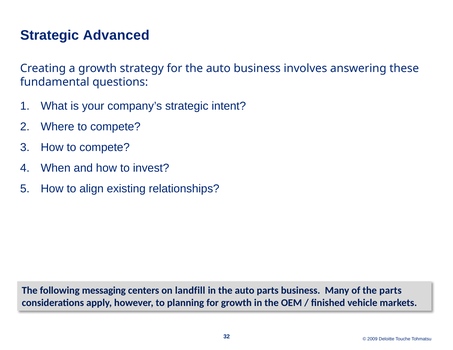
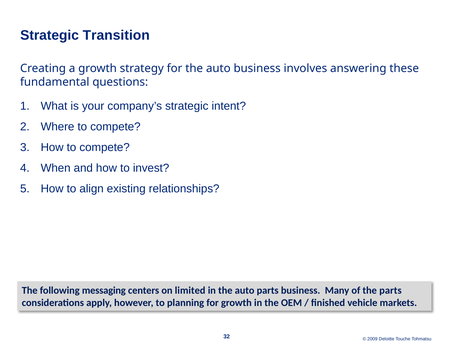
Advanced: Advanced -> Transition (116, 35)
landfill: landfill -> limited (190, 291)
